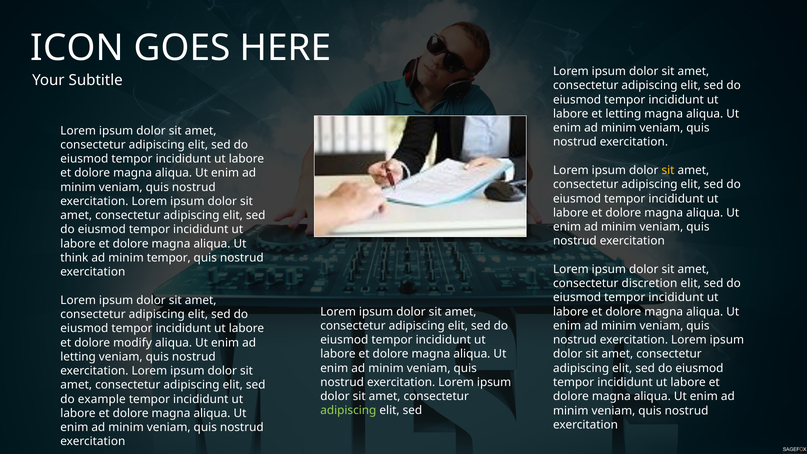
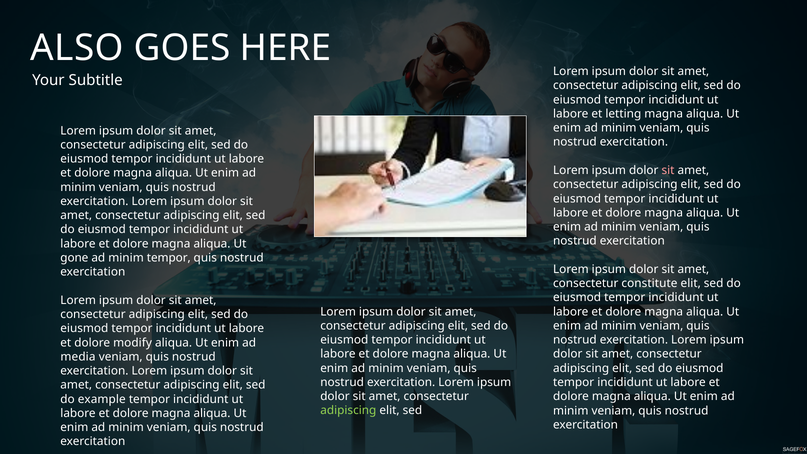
ICON: ICON -> ALSO (77, 48)
sit colour: yellow -> pink (668, 170)
think: think -> gone (74, 258)
discretion: discretion -> constitute (649, 283)
letting: letting -> media (78, 357)
